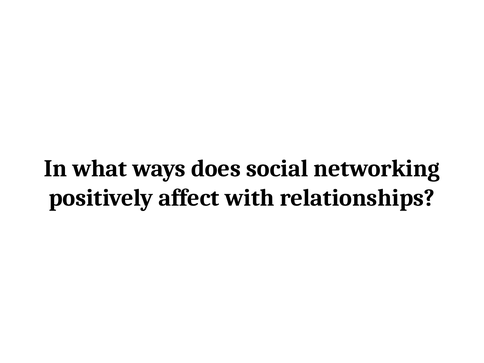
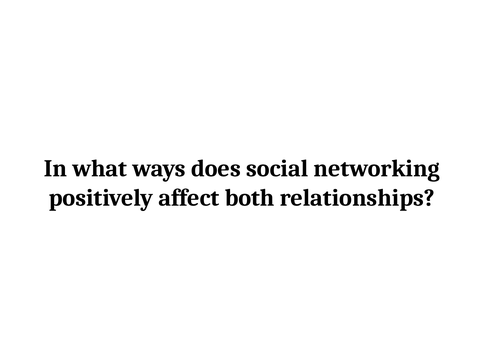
with: with -> both (250, 198)
